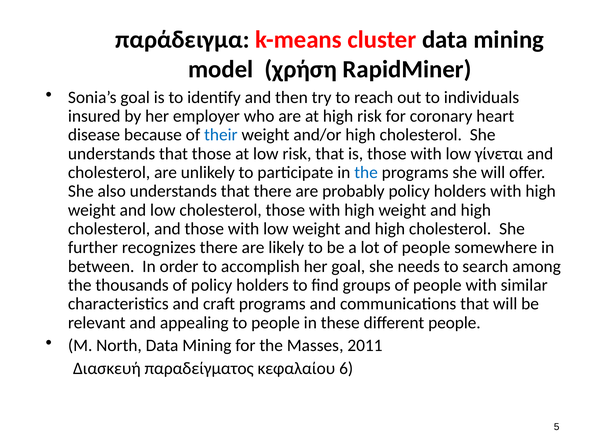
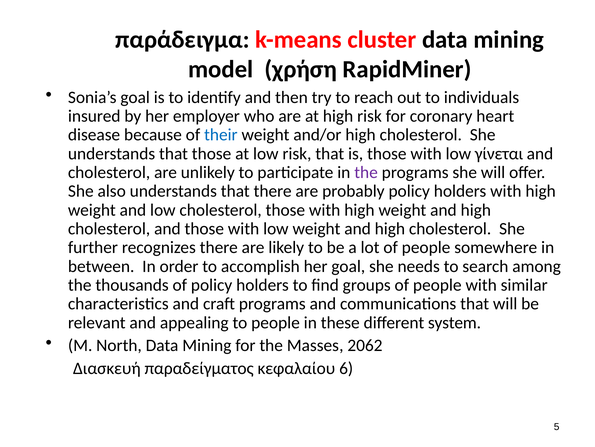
the colour: blue -> purple (366, 172)
different people: people -> system (454, 322)
2011: 2011 -> 2062 (365, 345)
